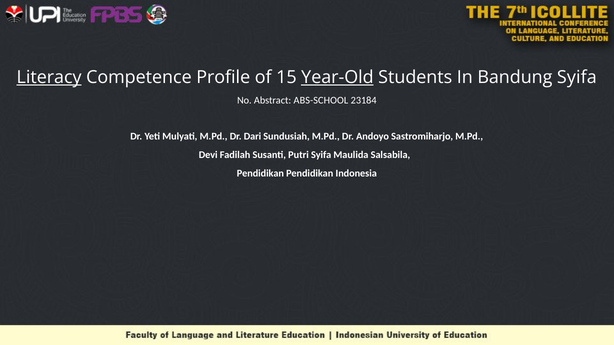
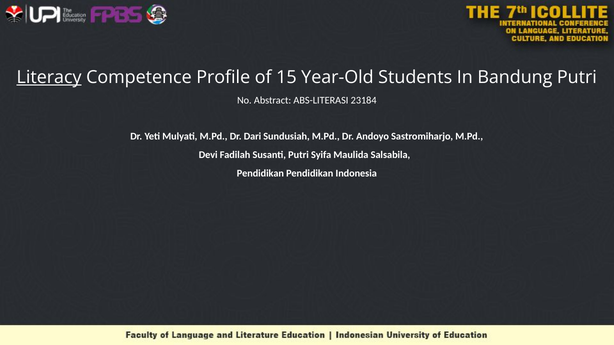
Year-Old underline: present -> none (337, 77)
Bandung Syifa: Syifa -> Putri (577, 77)
ABS-SCHOOL: ABS-SCHOOL -> ABS-LITERASI (321, 101)
